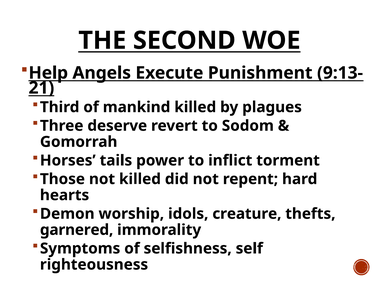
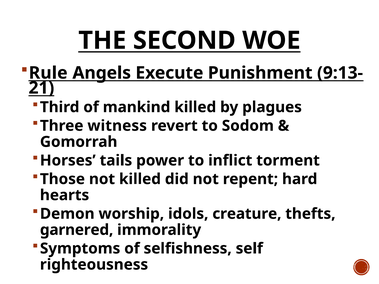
Help: Help -> Rule (48, 73)
deserve: deserve -> witness (117, 126)
